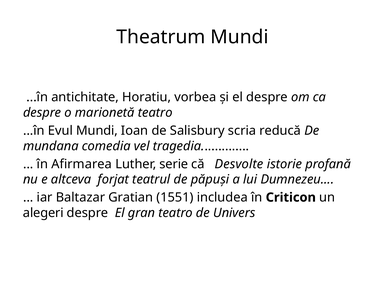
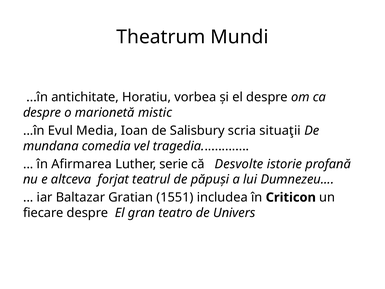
marionetă teatro: teatro -> mistic (155, 113)
Evul Mundi: Mundi -> Media (97, 131)
reducă: reducă -> situaţii (280, 131)
alegeri: alegeri -> fiecare (43, 213)
